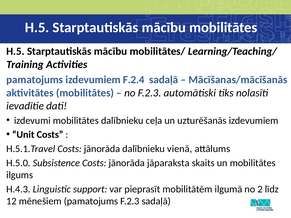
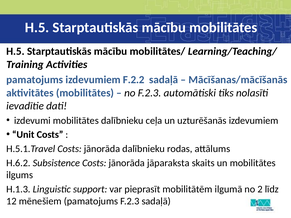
F.2.4: F.2.4 -> F.2.2 (134, 80)
vienā: vienā -> rodas (180, 149)
H.5.0: H.5.0 -> H.6.2 (18, 163)
H.4.3: H.4.3 -> H.1.3 (18, 189)
